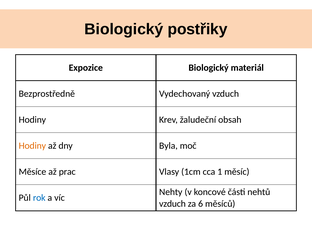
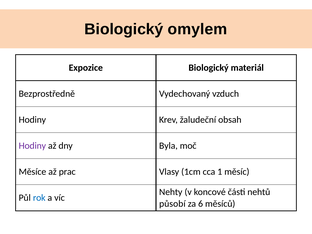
postřiky: postřiky -> omylem (197, 29)
Hodiny colour: orange -> purple (32, 146)
vzduch: vzduch -> působí (172, 204)
